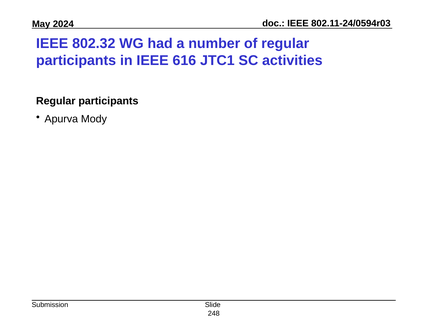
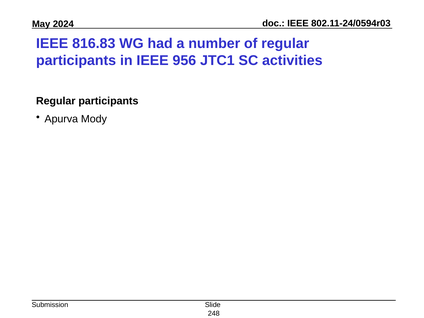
802.32: 802.32 -> 816.83 (94, 43)
616: 616 -> 956 (184, 60)
